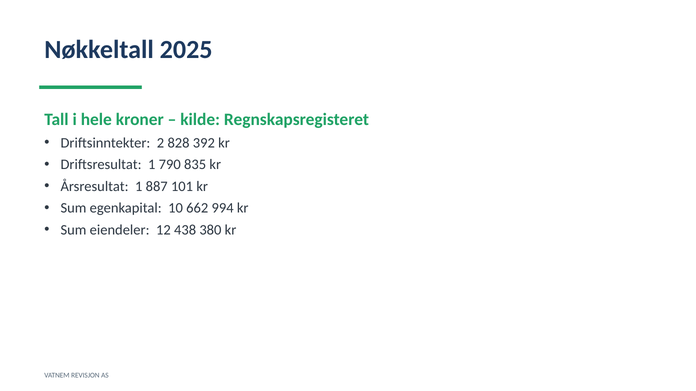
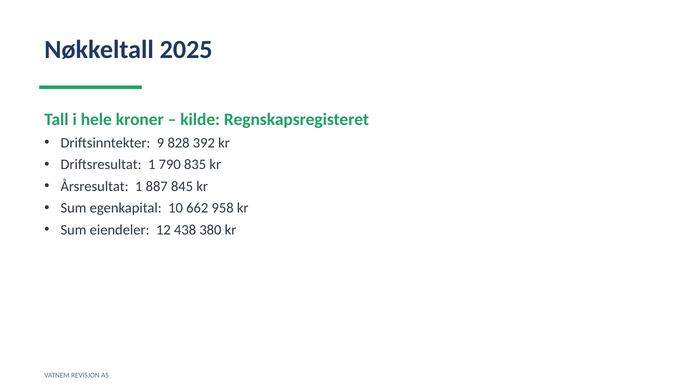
2: 2 -> 9 (161, 143)
101: 101 -> 845 (182, 187)
994: 994 -> 958 (223, 208)
